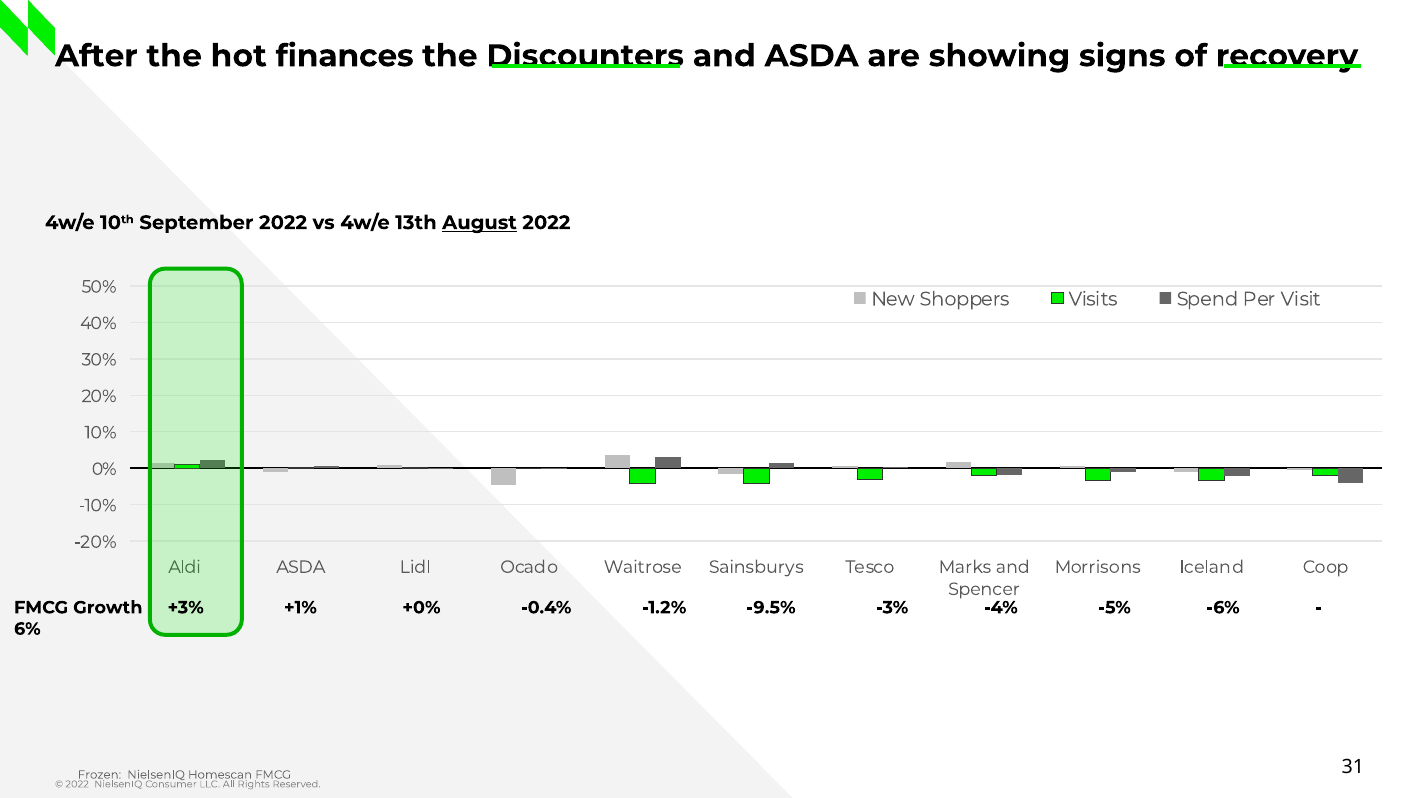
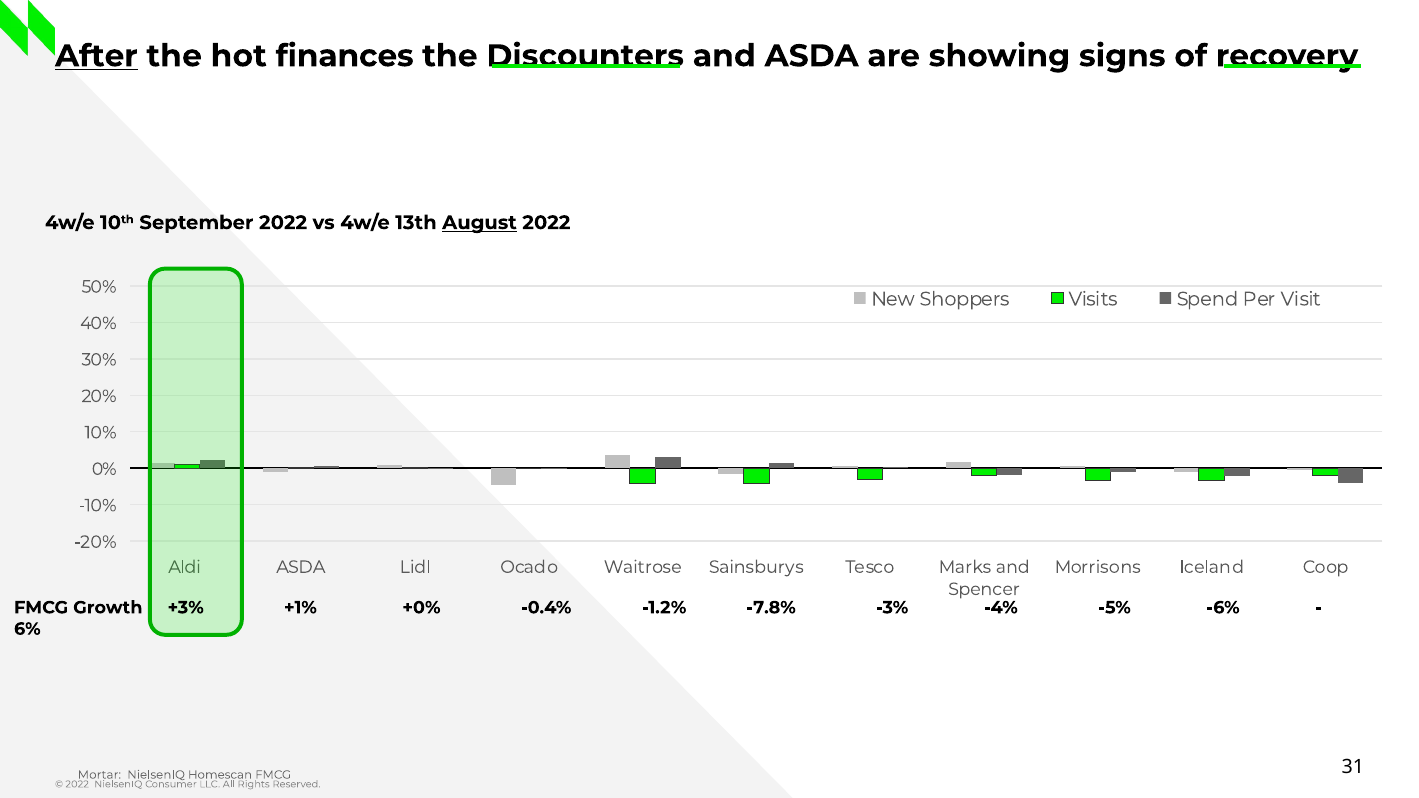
After underline: none -> present (96, 56)
-9.5%: -9.5% -> -7.8% (771, 608)
Frozen: Frozen -> Mortar (99, 775)
